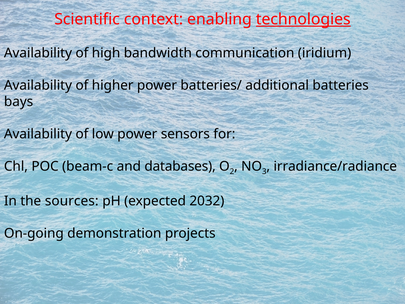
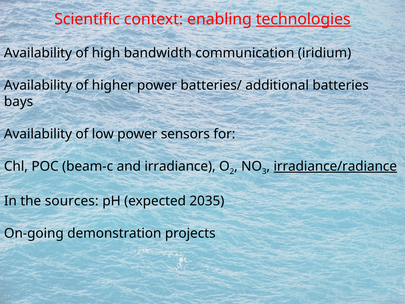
databases: databases -> irradiance (180, 166)
irradiance/radiance underline: none -> present (335, 166)
2032: 2032 -> 2035 (207, 201)
